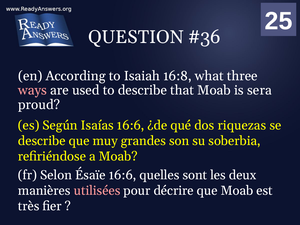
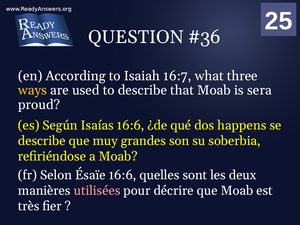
16:8: 16:8 -> 16:7 (177, 76)
ways colour: pink -> yellow (33, 90)
riquezas: riquezas -> happens (242, 125)
